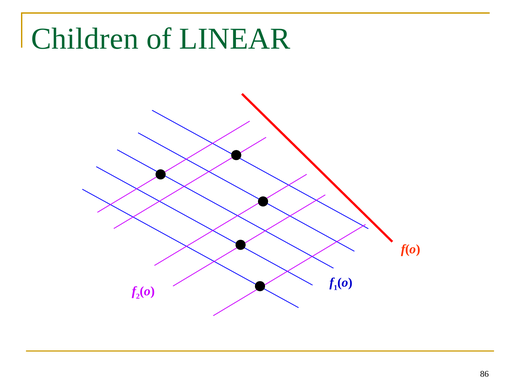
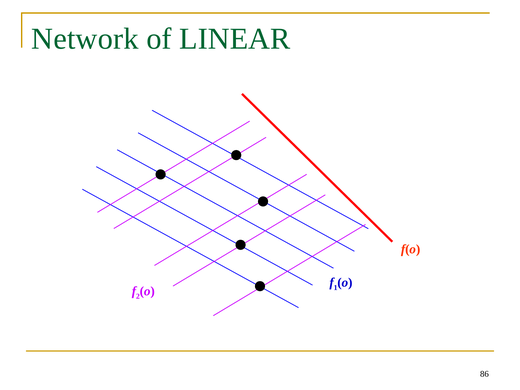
Children: Children -> Network (85, 39)
